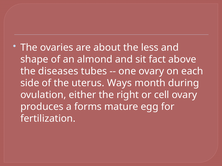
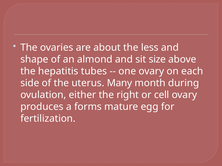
fact: fact -> size (157, 60)
diseases: diseases -> hepatitis (58, 71)
Ways: Ways -> Many (120, 83)
